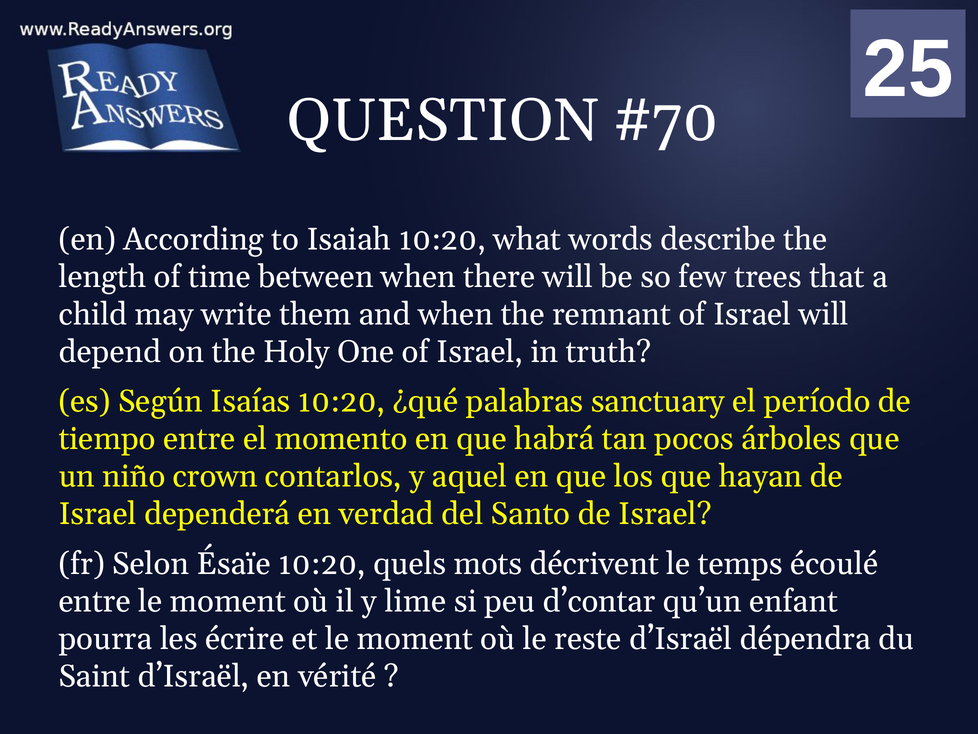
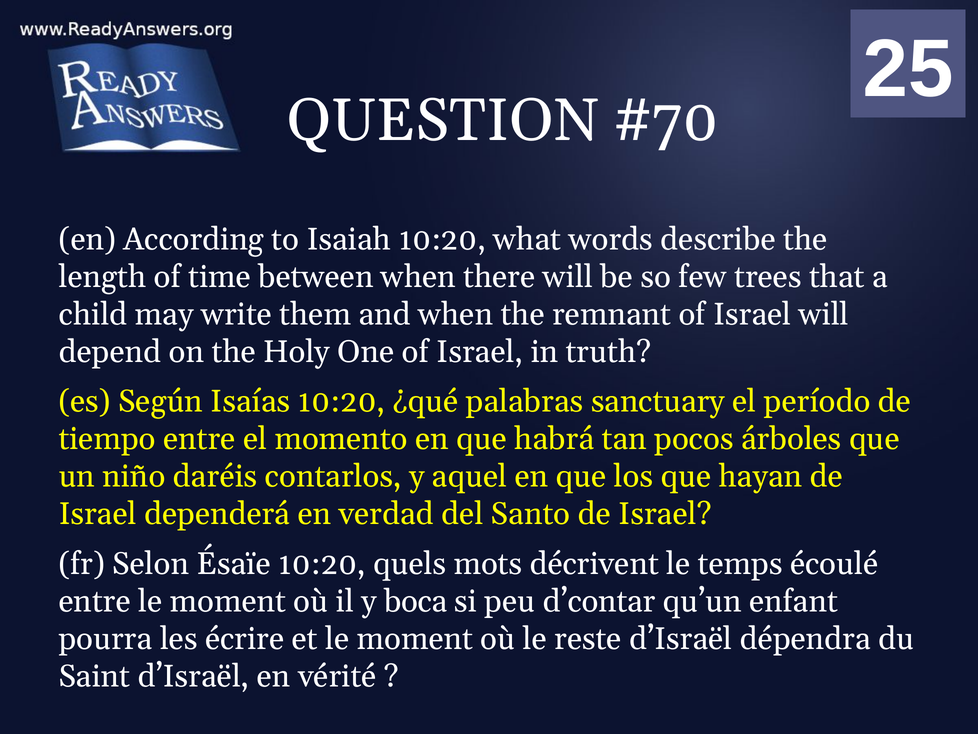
crown: crown -> daréis (215, 476)
lime: lime -> boca (416, 601)
